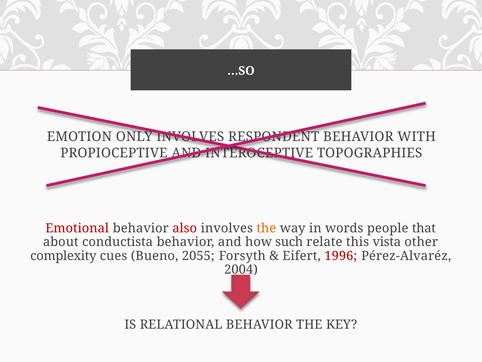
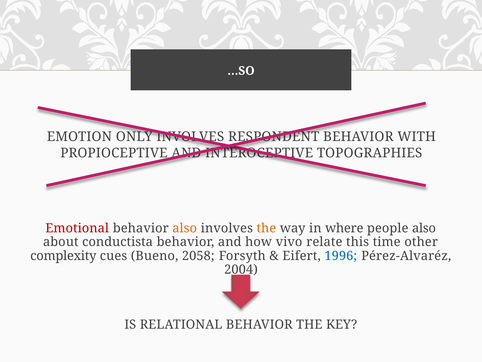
also colour: red -> orange (185, 228)
words: words -> where (344, 228)
people that: that -> also (424, 228)
such: such -> vivo (289, 242)
vista: vista -> time (387, 242)
2055: 2055 -> 2058 (198, 256)
1996 colour: red -> blue (341, 256)
